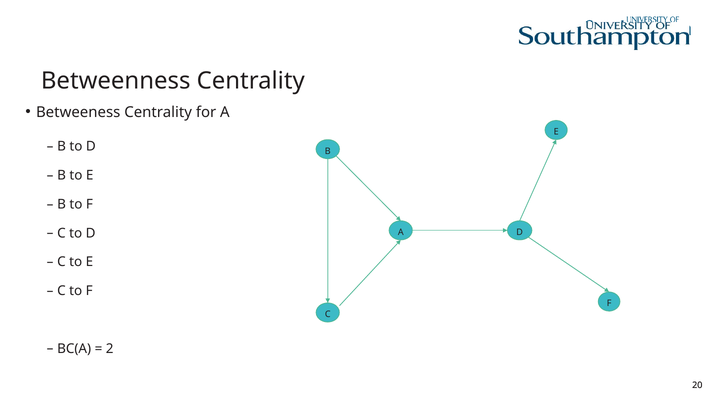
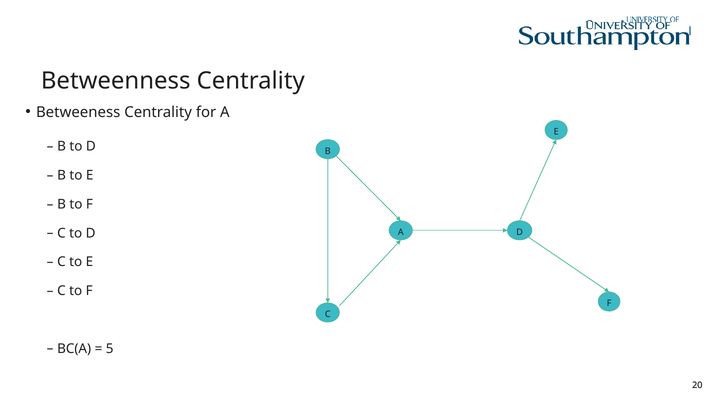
2: 2 -> 5 (110, 348)
